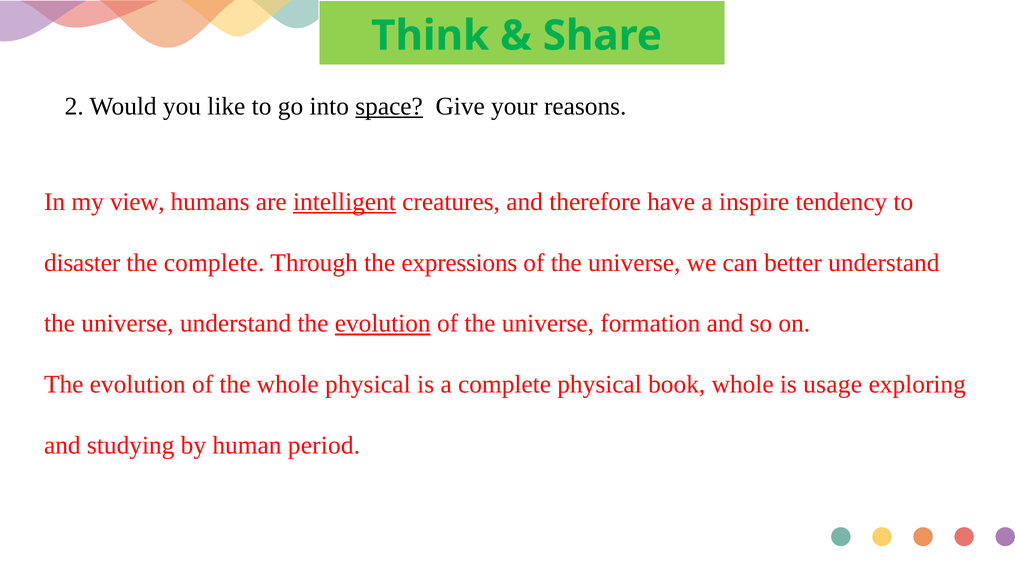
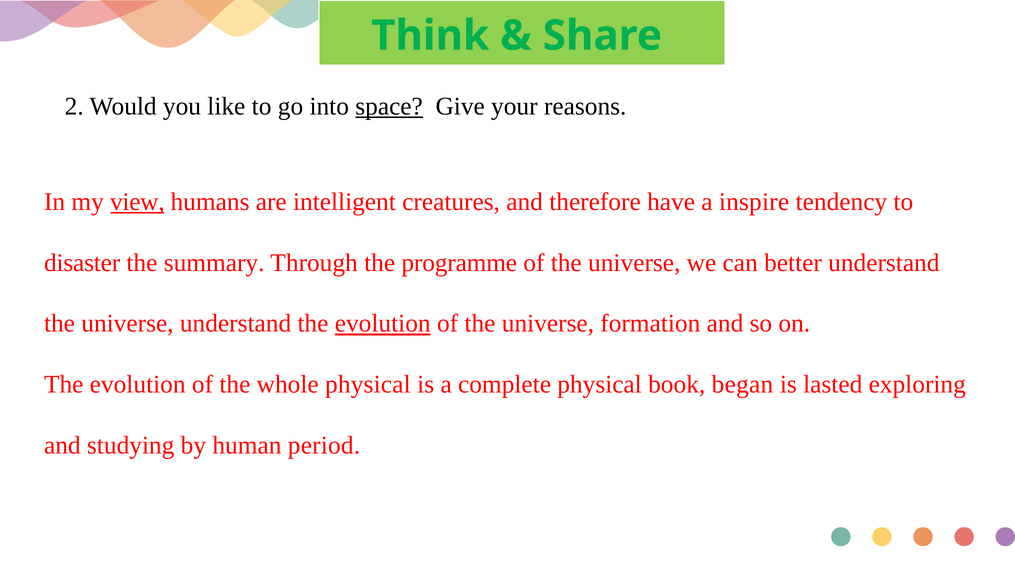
view underline: none -> present (137, 202)
intelligent underline: present -> none (344, 202)
the complete: complete -> summary (214, 263)
expressions: expressions -> programme (459, 263)
book whole: whole -> began (743, 384)
usage: usage -> lasted (833, 384)
